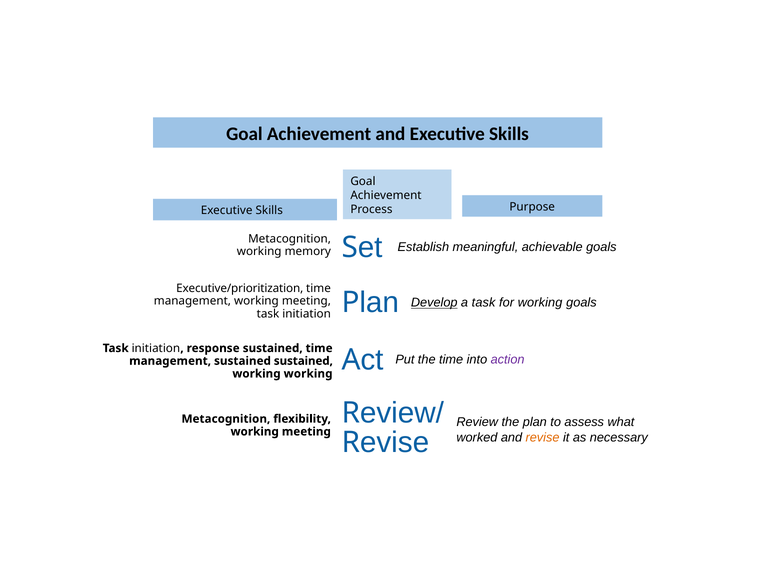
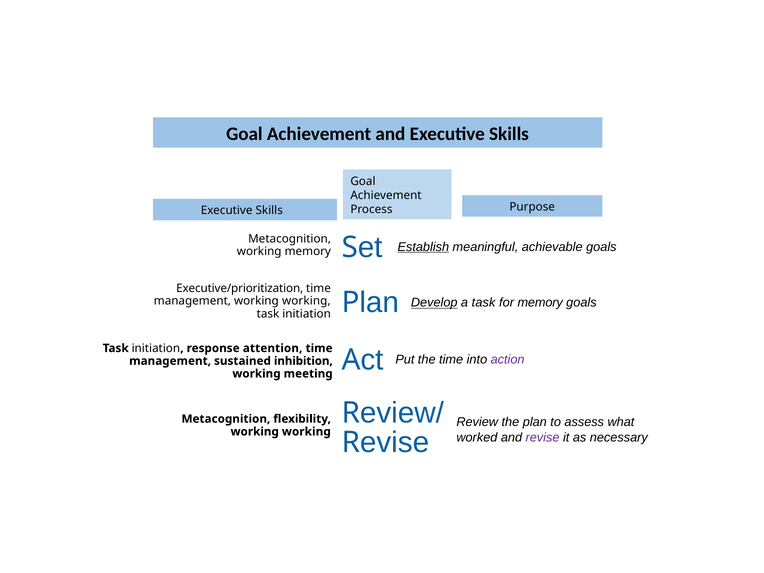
Establish underline: none -> present (423, 247)
for working: working -> memory (540, 303)
management working meeting: meeting -> working (306, 301)
response sustained: sustained -> attention (273, 348)
sustained sustained: sustained -> inhibition (303, 361)
working working: working -> meeting (308, 374)
meeting: meeting -> working (306, 432)
revise colour: orange -> purple (543, 437)
